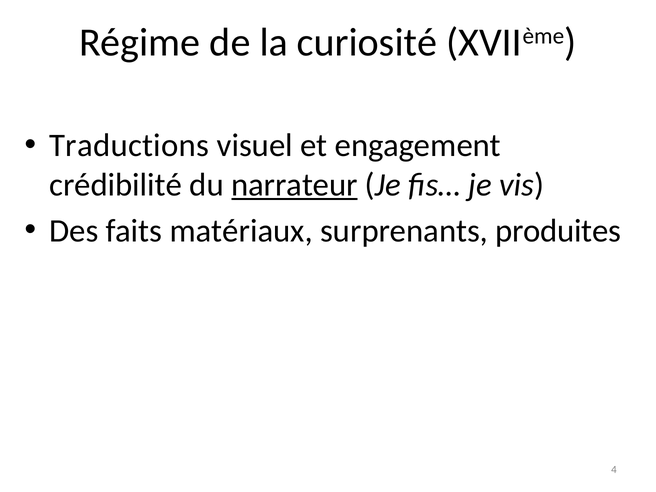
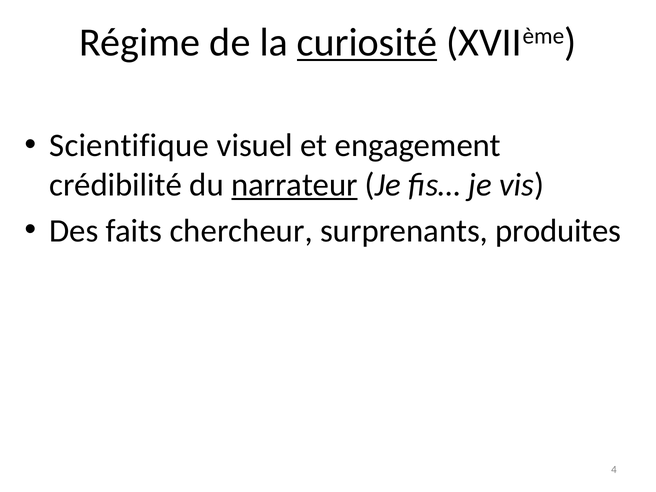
curiosité underline: none -> present (367, 43)
Traductions: Traductions -> Scientifique (129, 146)
matériaux: matériaux -> chercheur (241, 231)
